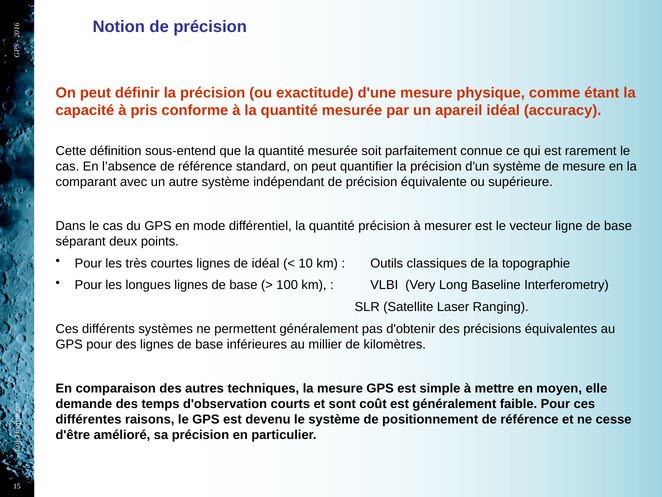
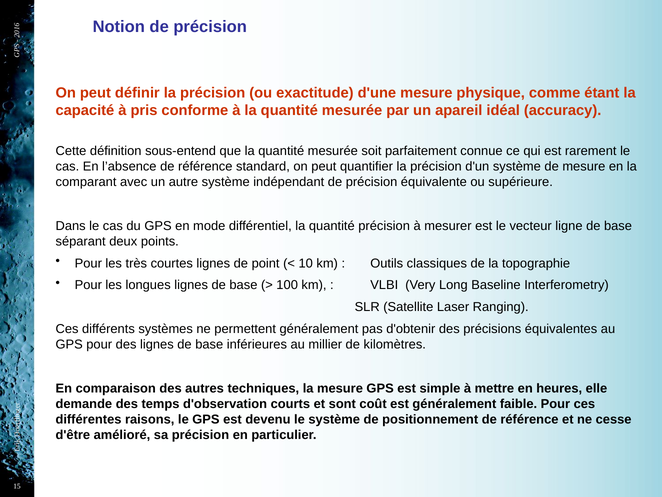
de idéal: idéal -> point (266, 263)
moyen: moyen -> heures (559, 388)
